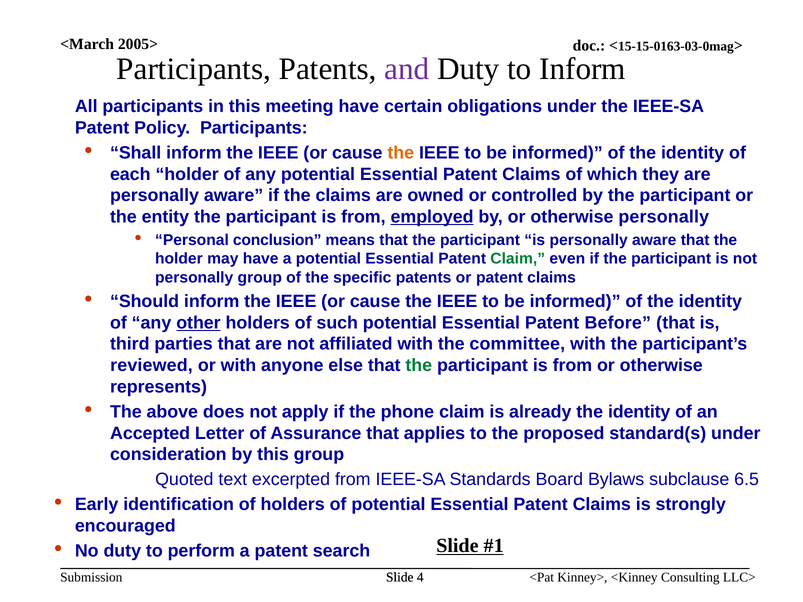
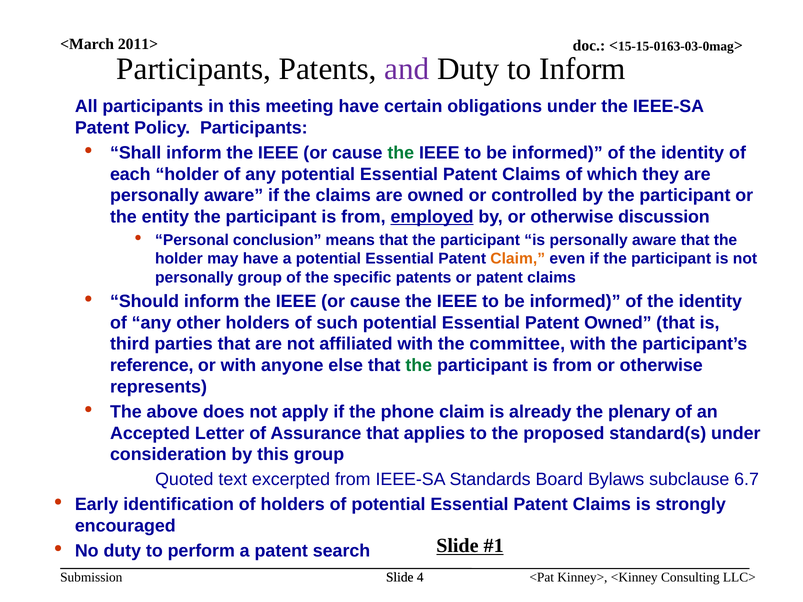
2005>: 2005> -> 2011> (138, 44)
the colour: orange -> green (401, 153)
otherwise personally: personally -> discussion (664, 217)
Claim colour: green -> orange (518, 259)
other underline: present -> none (198, 323)
Patent Before: Before -> Owned (618, 323)
reviewed: reviewed -> reference (152, 366)
already the identity: identity -> plenary (639, 412)
6.5: 6.5 -> 6.7 (747, 480)
